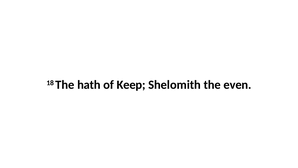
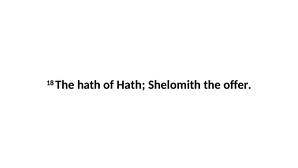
of Keep: Keep -> Hath (131, 85)
even: even -> offer (238, 85)
